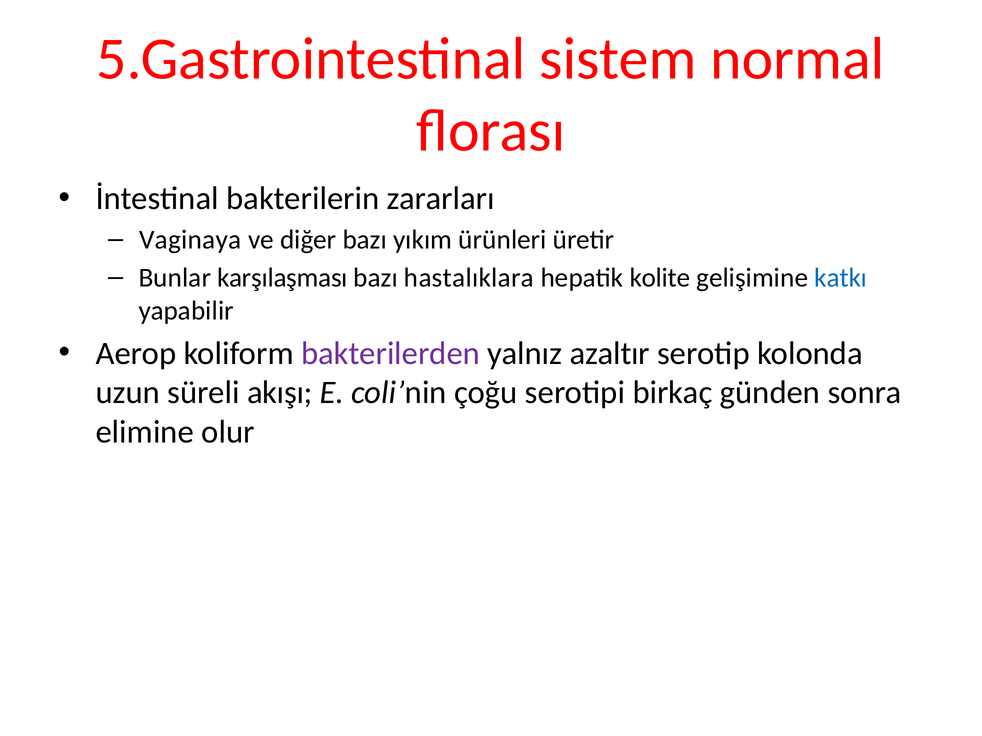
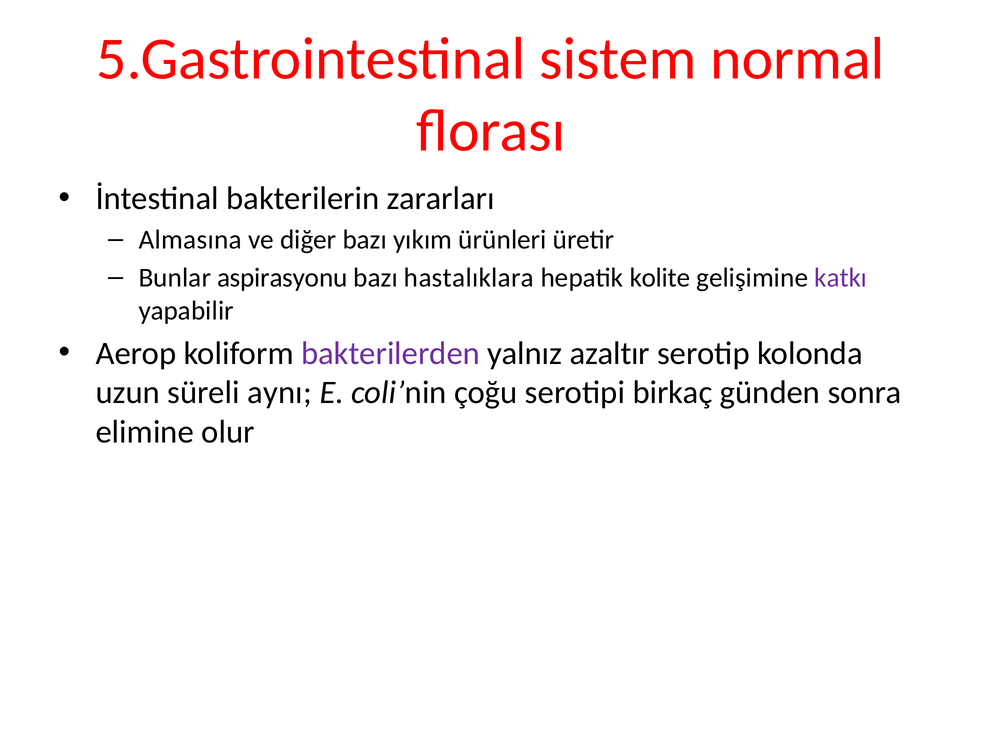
Vaginaya: Vaginaya -> Almasına (190, 240)
karşılaşması: karşılaşması -> aspirasyonu (282, 278)
katkı colour: blue -> purple (841, 278)
akışı: akışı -> aynı (280, 393)
